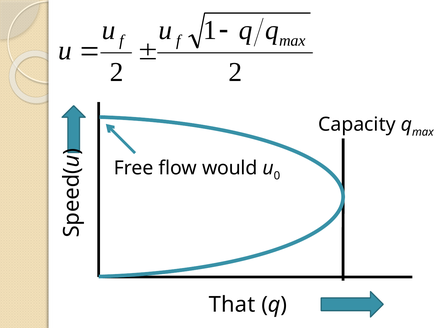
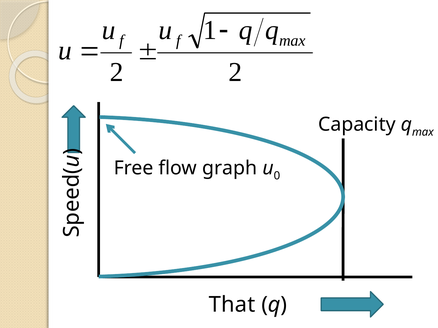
would: would -> graph (230, 168)
